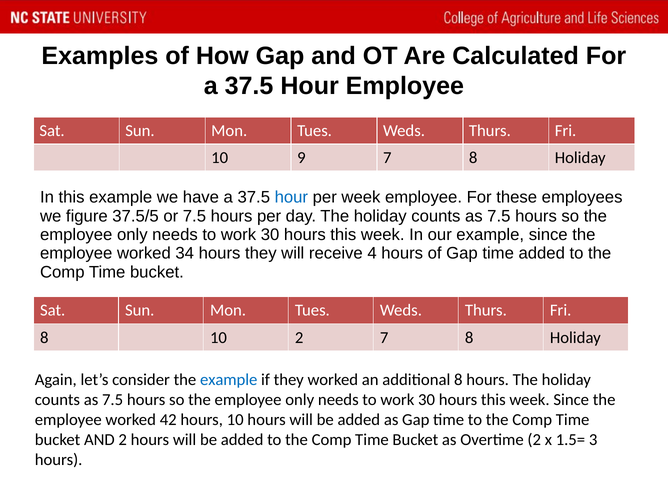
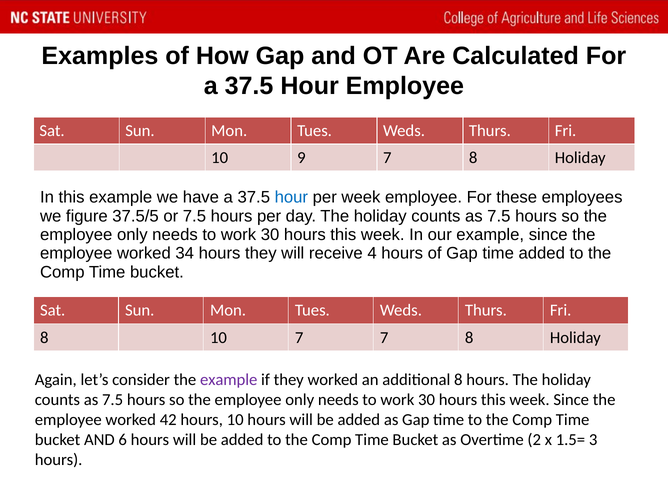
10 2: 2 -> 7 (299, 338)
example colour: blue -> purple (229, 380)
AND 2: 2 -> 6 (123, 440)
